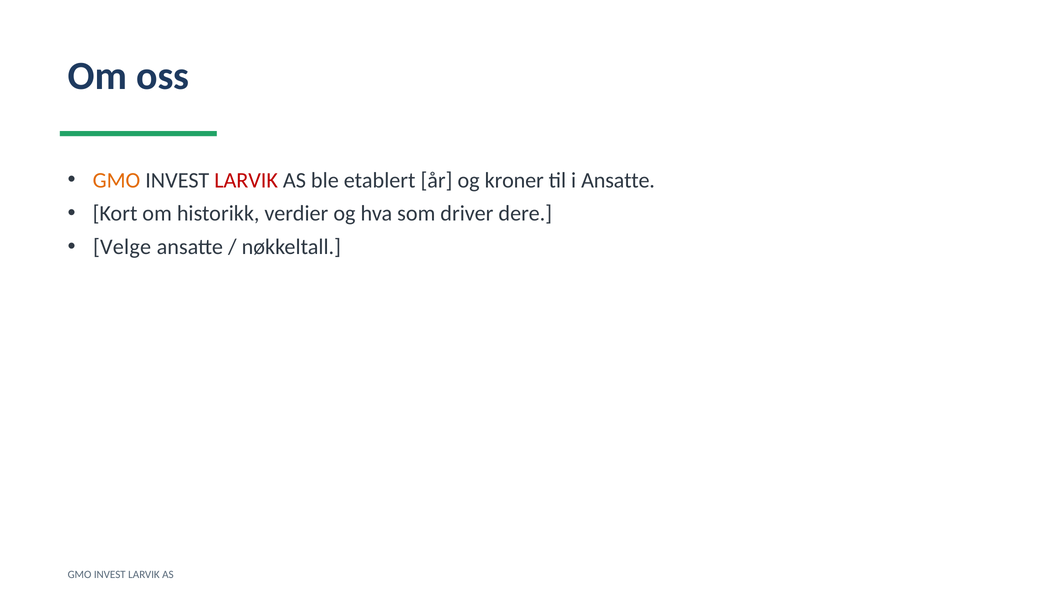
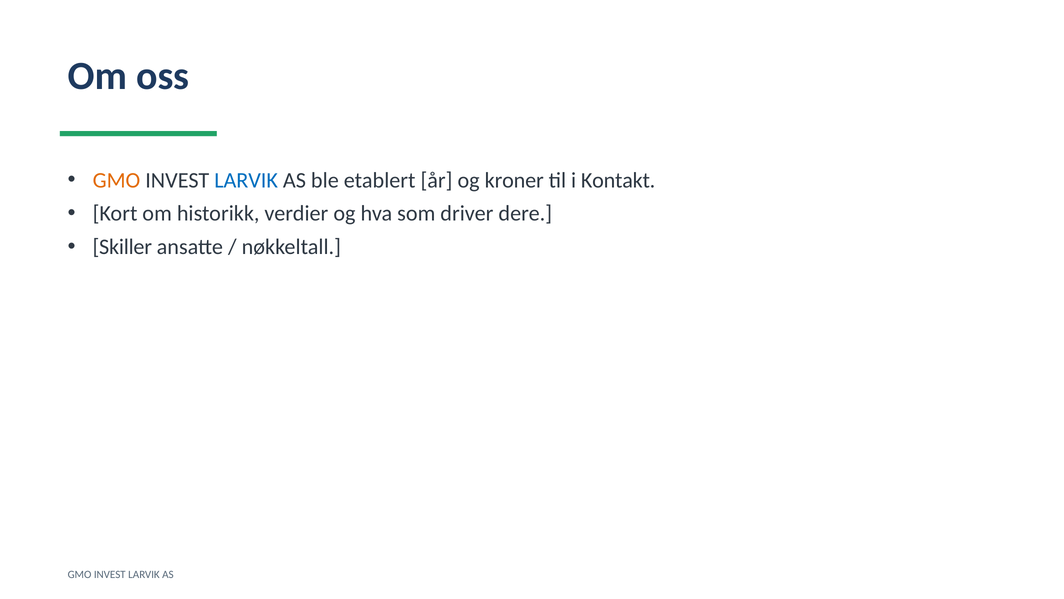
LARVIK colour: red -> blue (246, 180)
i Ansatte: Ansatte -> Kontakt (618, 180)
Velge: Velge -> Skiller (122, 247)
